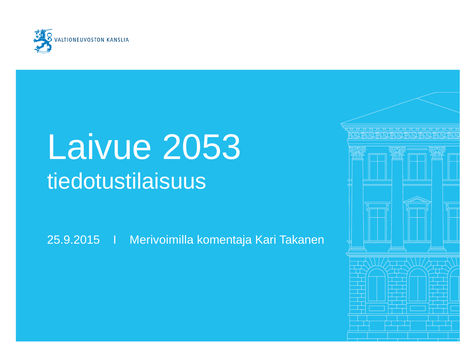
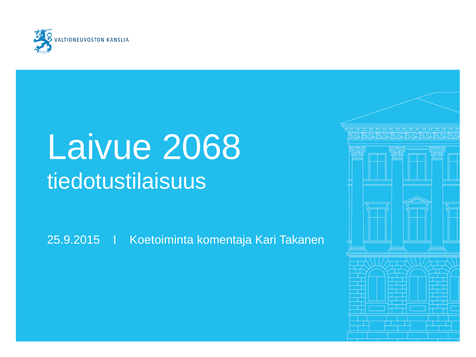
2053: 2053 -> 2068 (202, 147)
Merivoimilla: Merivoimilla -> Koetoiminta (162, 240)
